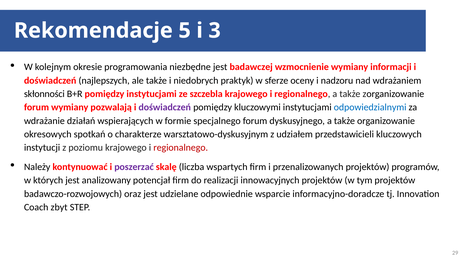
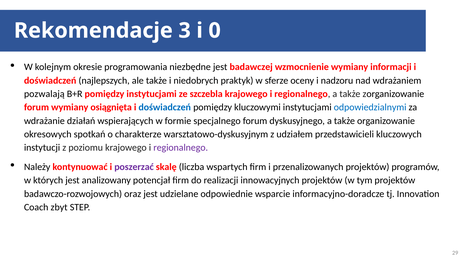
5: 5 -> 3 (185, 31)
3: 3 -> 0 (215, 31)
skłonności: skłonności -> pozwalają (44, 94)
pozwalają: pozwalają -> osiągnięta (111, 107)
doświadczeń colour: purple -> blue (165, 107)
regionalnego colour: red -> purple (181, 148)
